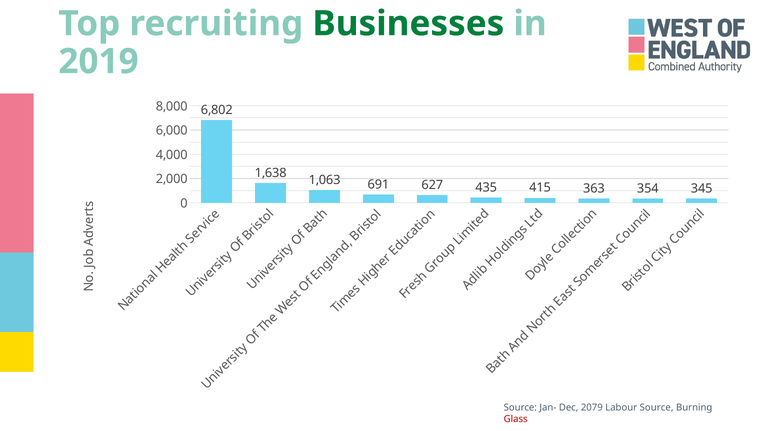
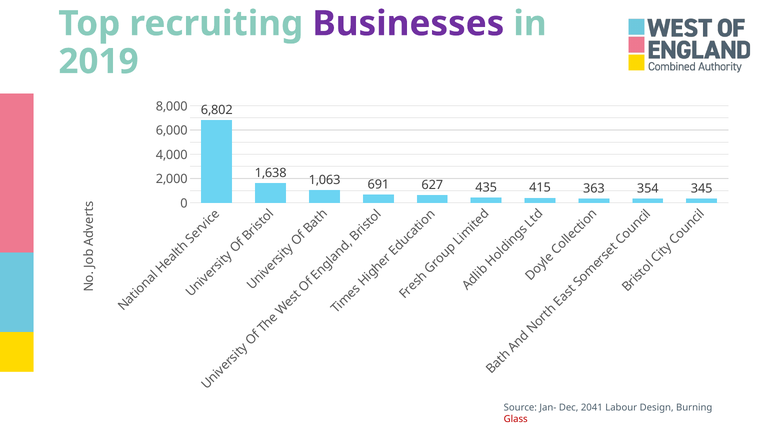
Businesses colour: green -> purple (408, 24)
2079: 2079 -> 2041 (592, 407)
Labour Source: Source -> Design (657, 407)
